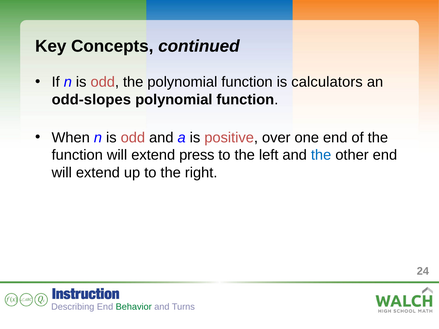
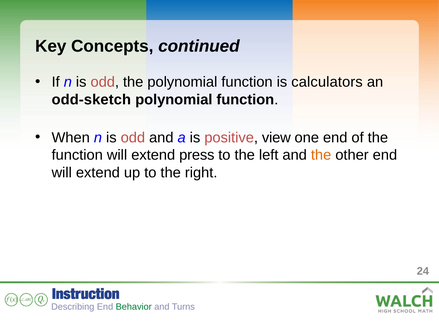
odd-slopes: odd-slopes -> odd-sketch (91, 100)
over: over -> view (276, 138)
the colour: blue -> orange (321, 155)
